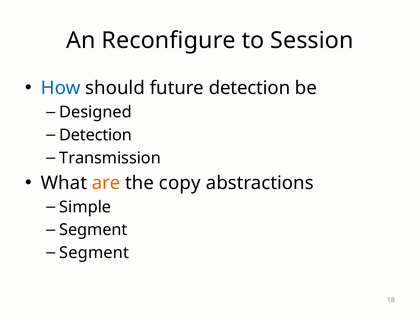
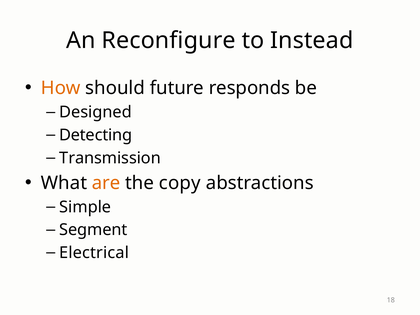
Session: Session -> Instead (312, 40)
How colour: blue -> orange (61, 88)
future detection: detection -> responds (249, 88)
Detection: Detection -> Detecting (96, 135)
Segment: Segment -> Electrical (94, 253)
